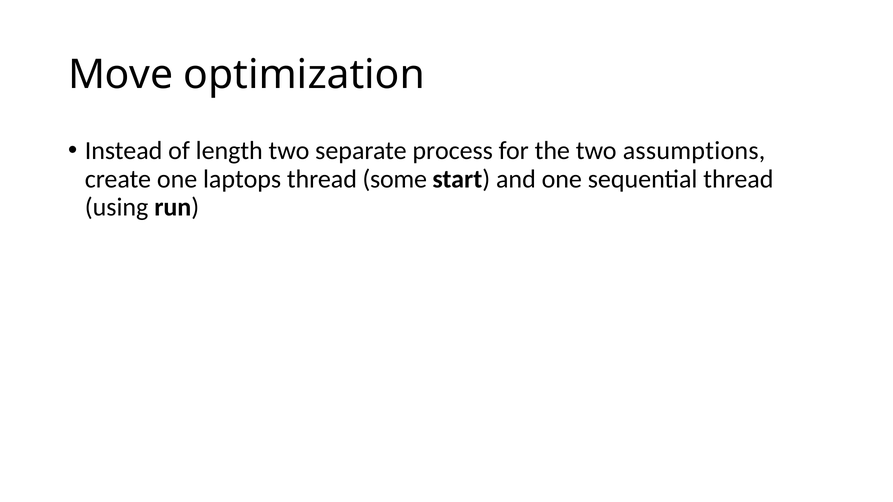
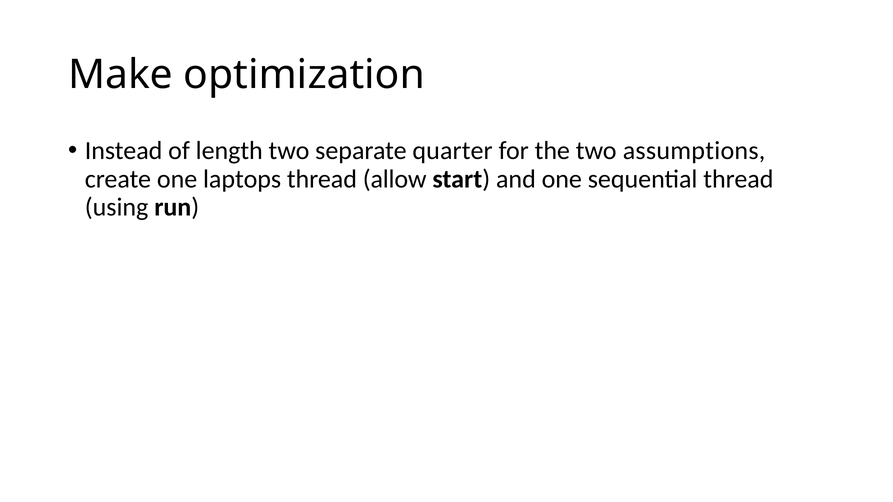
Move: Move -> Make (120, 75)
process: process -> quarter (453, 151)
some: some -> allow (395, 179)
